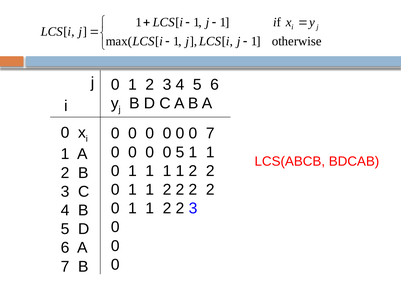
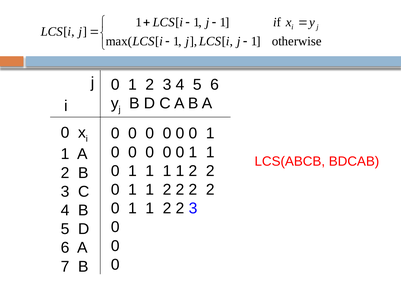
7: 7 -> 1 (210, 133)
5: 5 -> 0 (180, 152)
